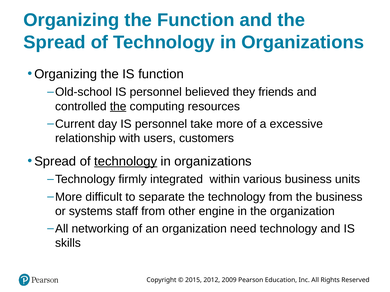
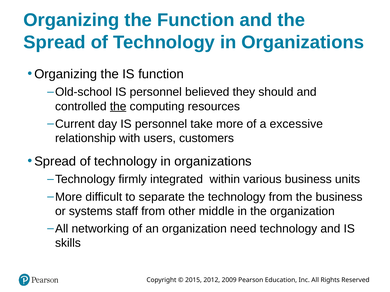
friends: friends -> should (276, 92)
technology underline: present -> none (126, 162)
engine: engine -> middle (216, 211)
